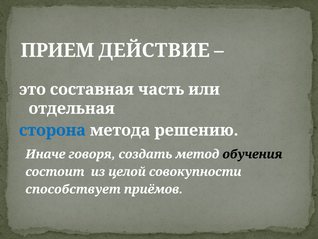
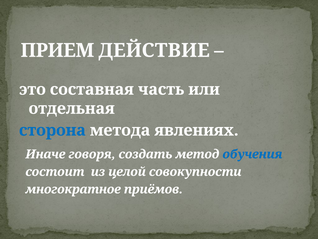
решению: решению -> явлениях (196, 130)
обучения colour: black -> blue (252, 154)
способствует: способствует -> многократное (73, 189)
